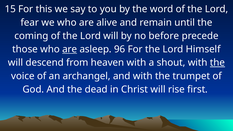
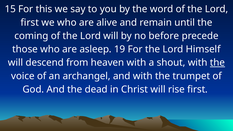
fear: fear -> first (30, 22)
are underline: present -> none (70, 49)
96: 96 -> 19 (120, 49)
